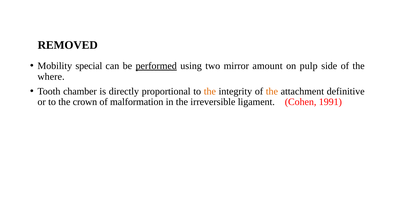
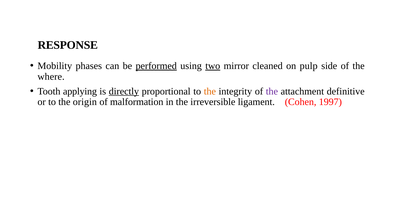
REMOVED: REMOVED -> RESPONSE (68, 45)
special: special -> phases (89, 66)
two underline: none -> present (213, 66)
amount: amount -> cleaned (268, 66)
chamber: chamber -> applying (80, 91)
directly underline: none -> present (124, 91)
the colour: orange -> purple (272, 91)
crown: crown -> origin (85, 102)
1991: 1991 -> 1997 (330, 102)
